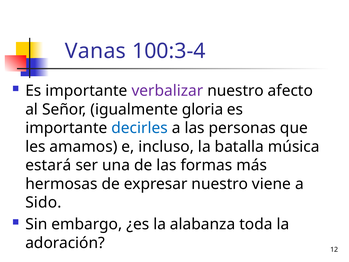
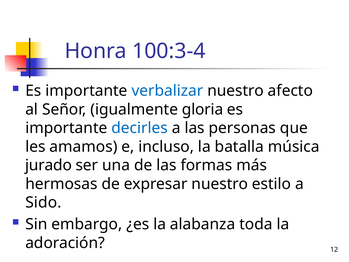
Vanas: Vanas -> Honra (96, 51)
verbalizar colour: purple -> blue (167, 91)
estará: estará -> jurado (48, 165)
viene: viene -> estilo (271, 184)
